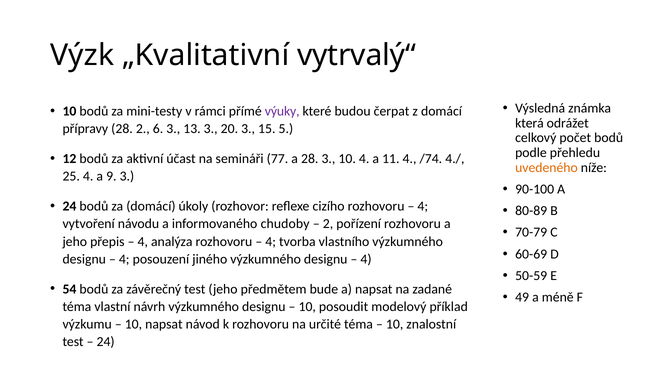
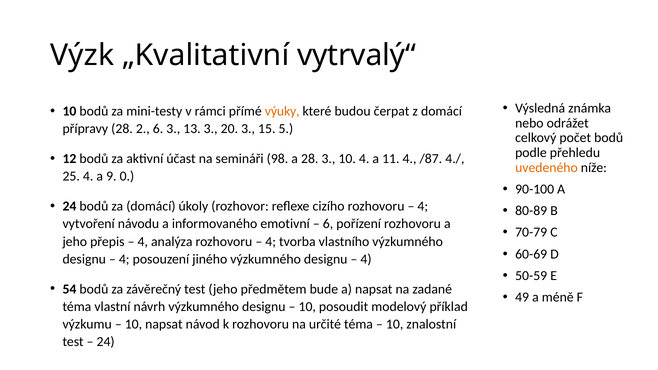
výuky colour: purple -> orange (282, 111)
která: která -> nebo (529, 123)
77: 77 -> 98 (277, 159)
/74: /74 -> /87 (431, 159)
9 3: 3 -> 0 (127, 176)
chudoby: chudoby -> emotivní (285, 224)
2: 2 -> 6 (328, 224)
